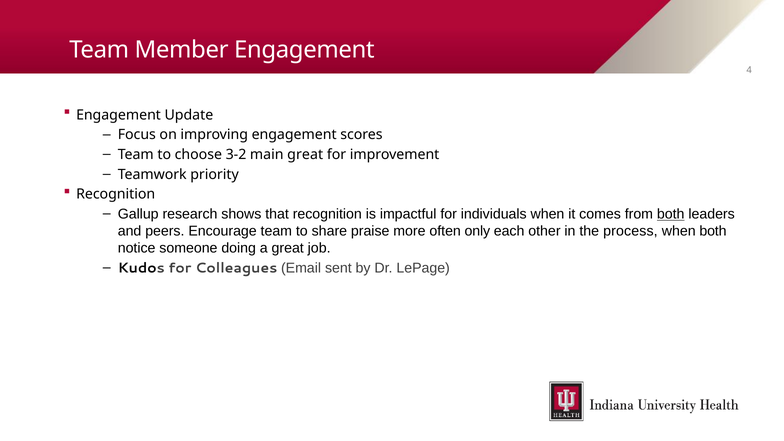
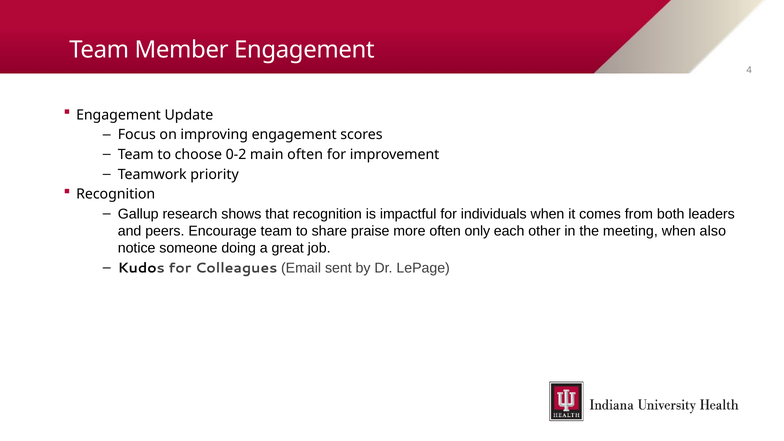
3-2: 3-2 -> 0-2 (236, 155)
main great: great -> often (305, 155)
both underline: present -> none (671, 214)
process: process -> meeting (630, 231)
when both: both -> also (713, 231)
